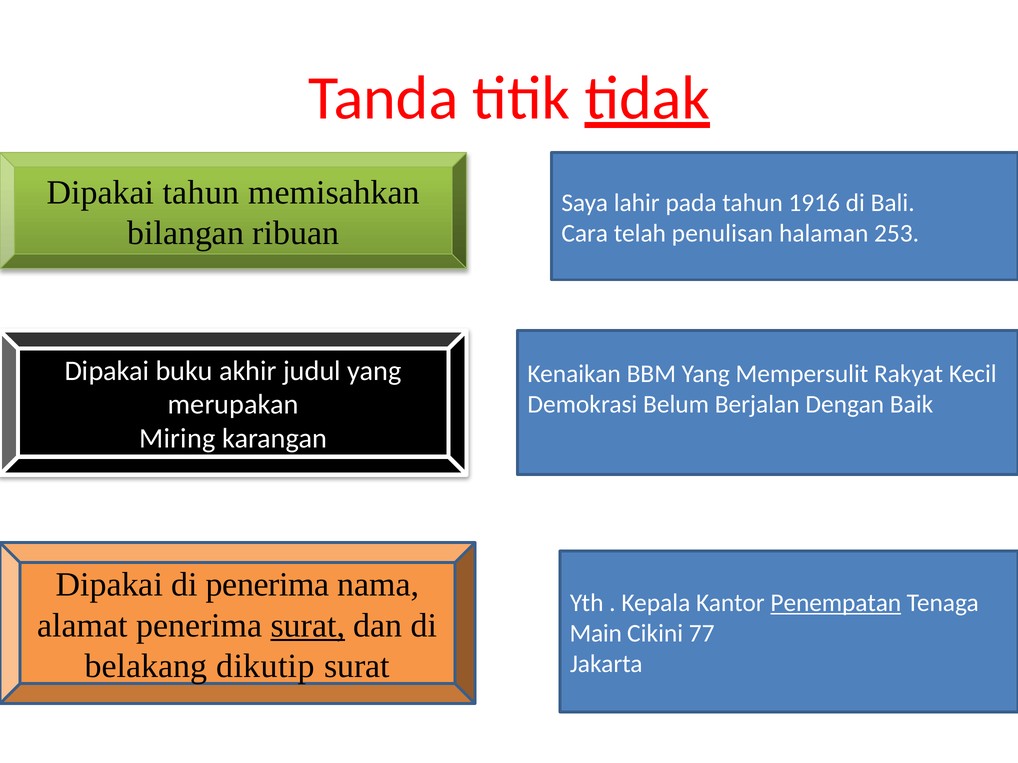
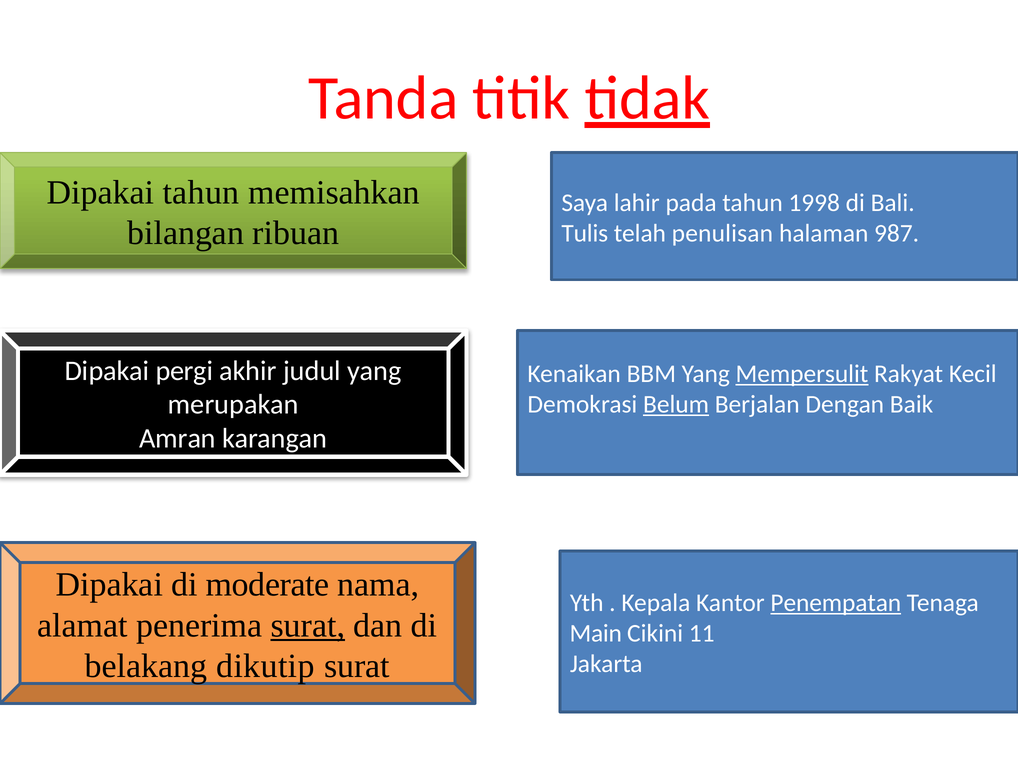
1916: 1916 -> 1998 (814, 203)
Cara: Cara -> Tulis (585, 233)
253: 253 -> 987 (897, 233)
buku: buku -> pergi (184, 371)
Mempersulit underline: none -> present (802, 374)
Belum underline: none -> present (676, 405)
Miring: Miring -> Amran (177, 439)
di penerima: penerima -> moderate (268, 585)
77: 77 -> 11 (702, 634)
